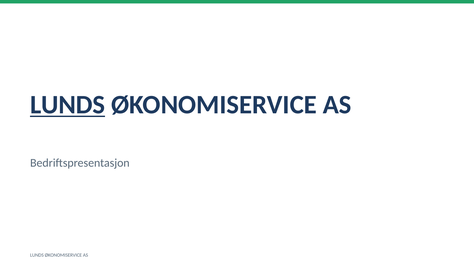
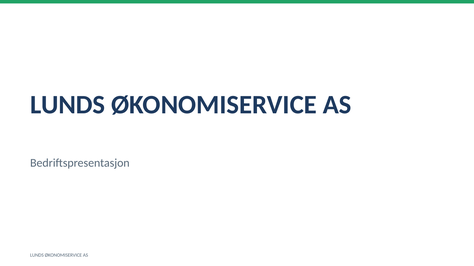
LUNDS underline: present -> none (68, 105)
